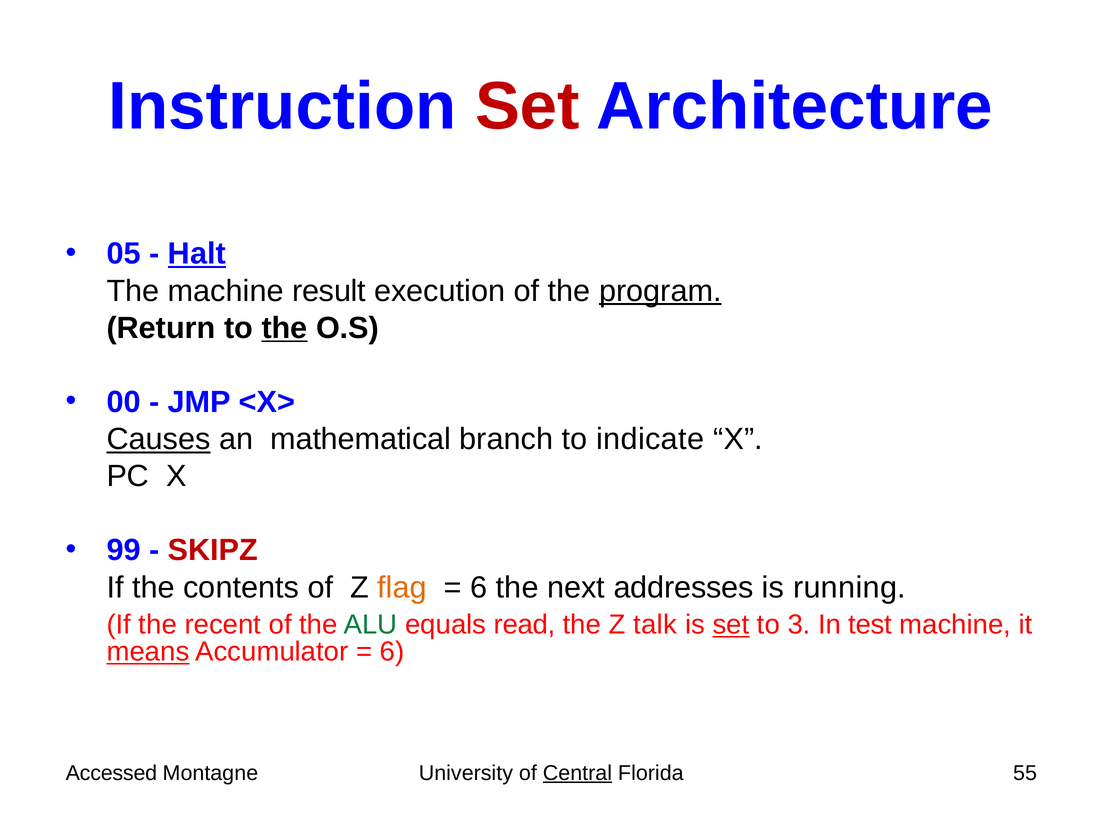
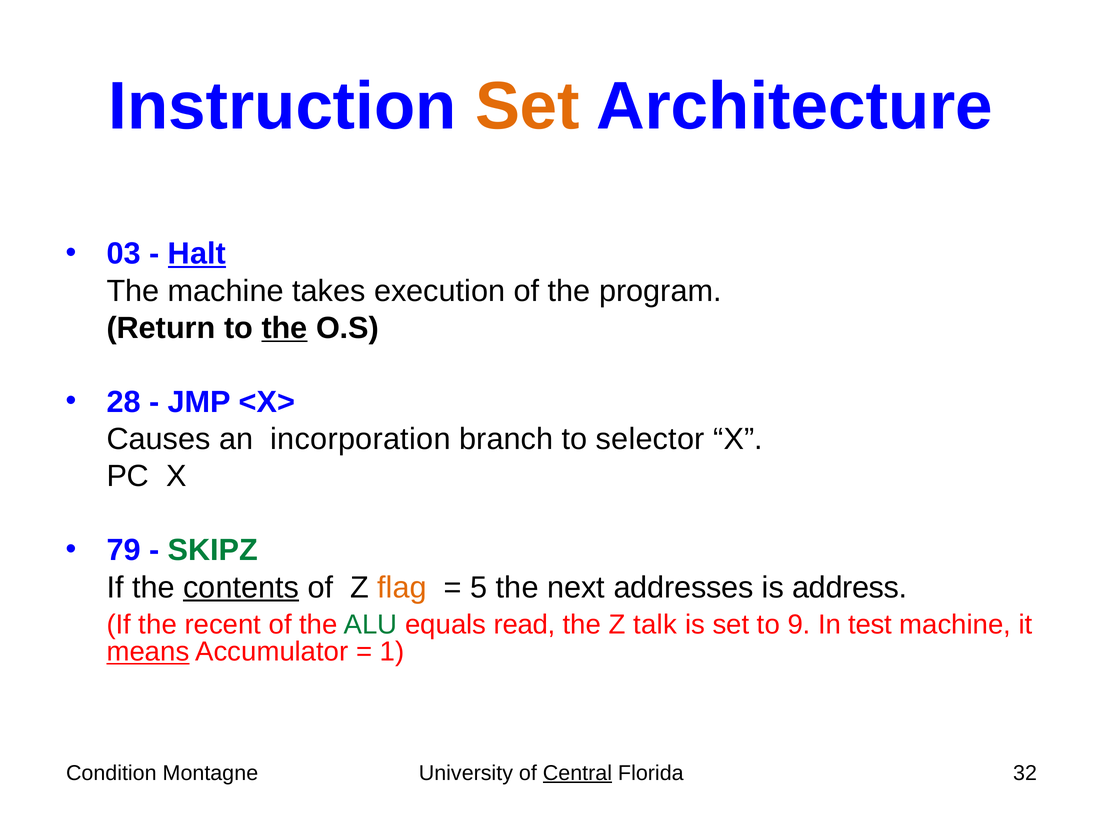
Set colour: red -> orange (527, 107)
05: 05 -> 03 (124, 254)
result: result -> takes (329, 291)
program underline: present -> none (660, 291)
00: 00 -> 28 (124, 402)
Causes underline: present -> none (159, 439)
mathematical: mathematical -> incorporation (360, 439)
indicate: indicate -> selector (650, 439)
99: 99 -> 79 (124, 551)
SKIPZ colour: red -> green (213, 551)
contents underline: none -> present (241, 588)
6: 6 -> 5 (479, 588)
running: running -> address (850, 588)
set underline: present -> none (731, 625)
3: 3 -> 9 (799, 625)
6: 6 -> 1 (392, 652)
Accessed: Accessed -> Condition (111, 773)
55: 55 -> 32 (1025, 773)
